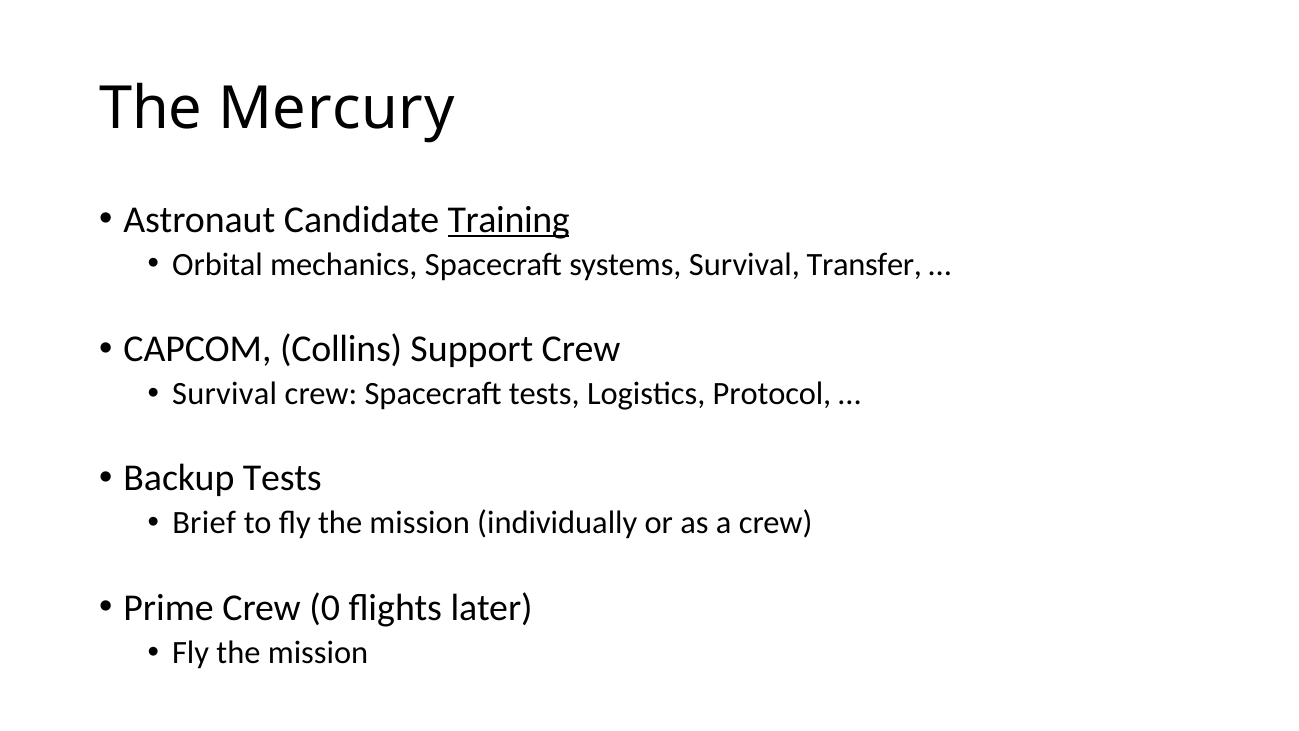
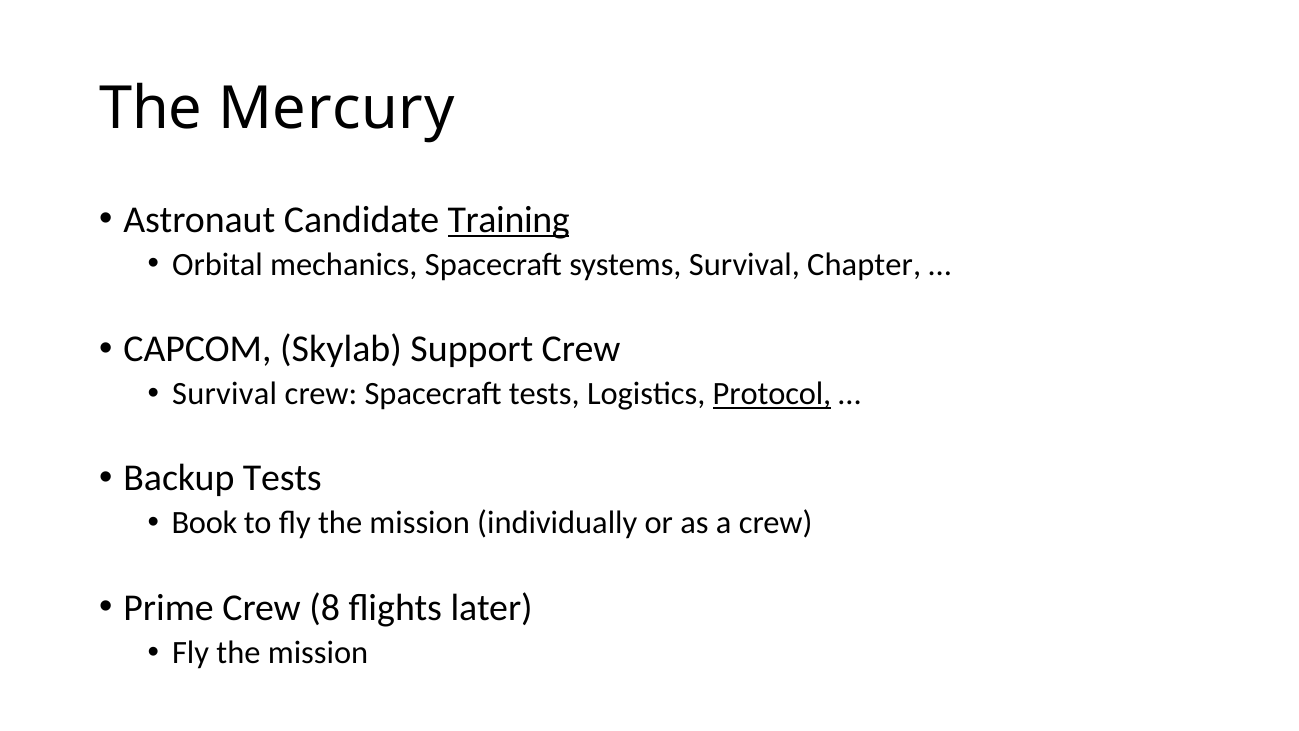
Transfer: Transfer -> Chapter (864, 264)
Collins: Collins -> Skylab (341, 349)
Protocol underline: none -> present (772, 394)
Brief: Brief -> Book (204, 523)
0: 0 -> 8 (325, 608)
